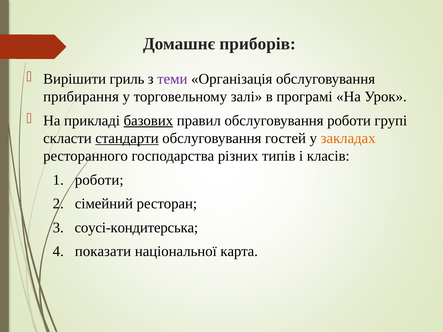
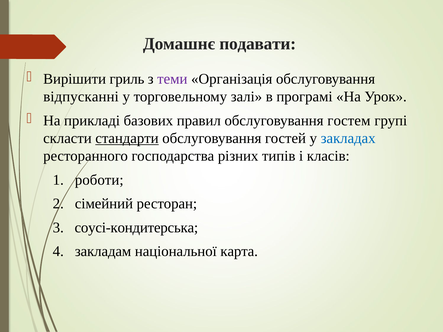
приборів: приборів -> подавати (258, 44)
прибирання: прибирання -> відпусканні (81, 97)
базових underline: present -> none (148, 121)
обслуговування роботи: роботи -> гостем (349, 121)
закладах colour: orange -> blue (348, 138)
показати: показати -> закладам (103, 252)
